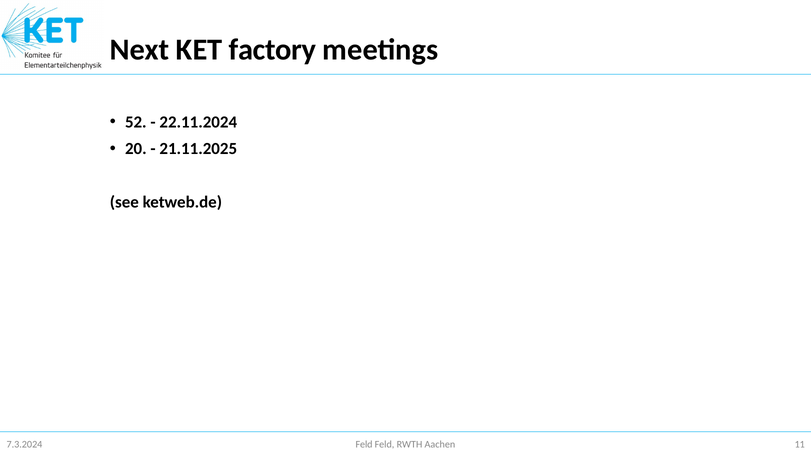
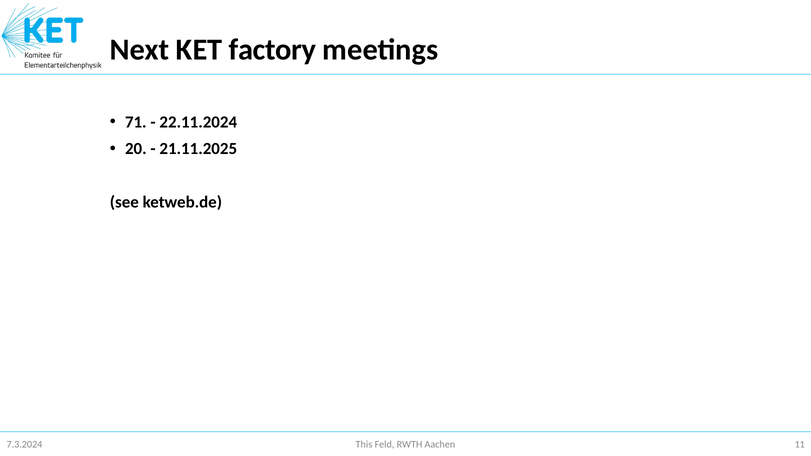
52: 52 -> 71 (136, 122)
Feld: Feld -> This (364, 445)
